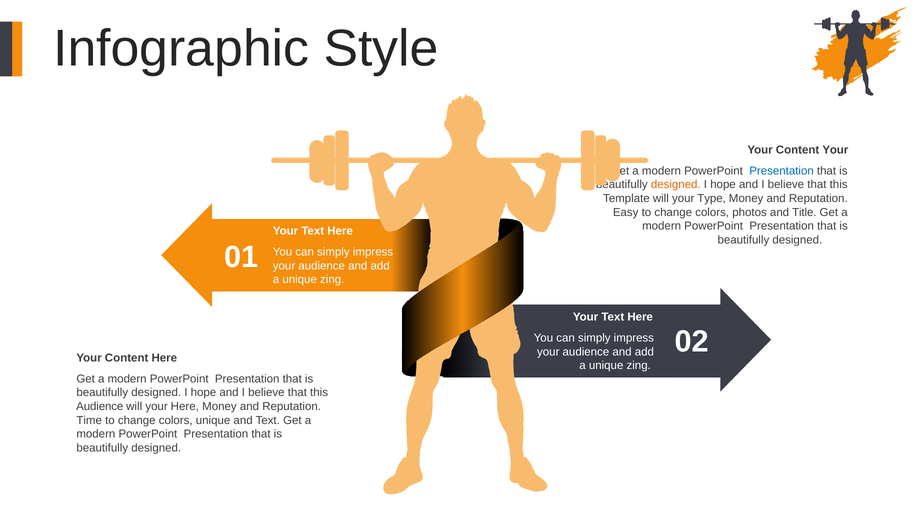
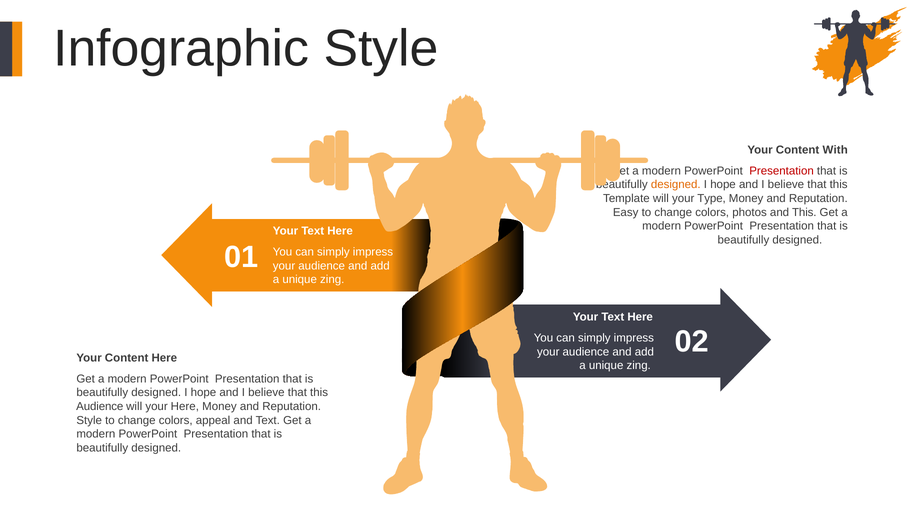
Content Your: Your -> With (835, 150)
Presentation colour: blue -> red (782, 171)
and Title: Title -> This (804, 212)
Time: Time -> Style (89, 420)
colors unique: unique -> appeal (213, 420)
